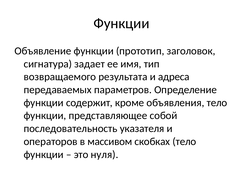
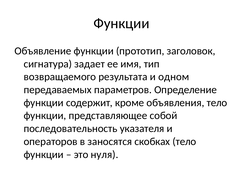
адреса: адреса -> одном (174, 77)
массивом: массивом -> заносятся (110, 142)
